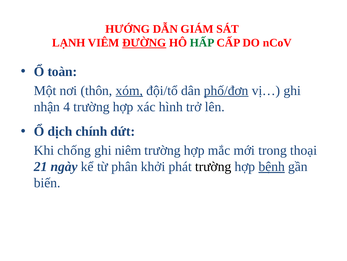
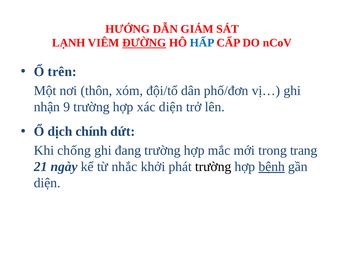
HẤP colour: green -> blue (202, 43)
toàn: toàn -> trên (62, 71)
xóm underline: present -> none (129, 90)
phố/đơn underline: present -> none (226, 90)
4: 4 -> 9 (67, 107)
xác hình: hình -> diện (171, 107)
niêm: niêm -> đang (128, 150)
thoại: thoại -> trang (304, 150)
phân: phân -> nhắc (124, 166)
biến: biến -> diện (47, 182)
